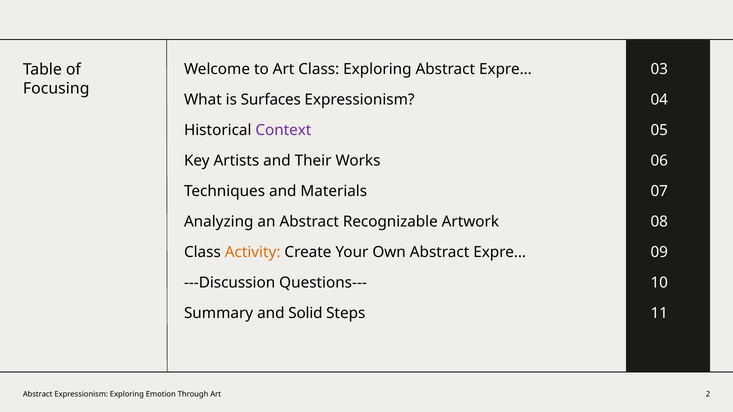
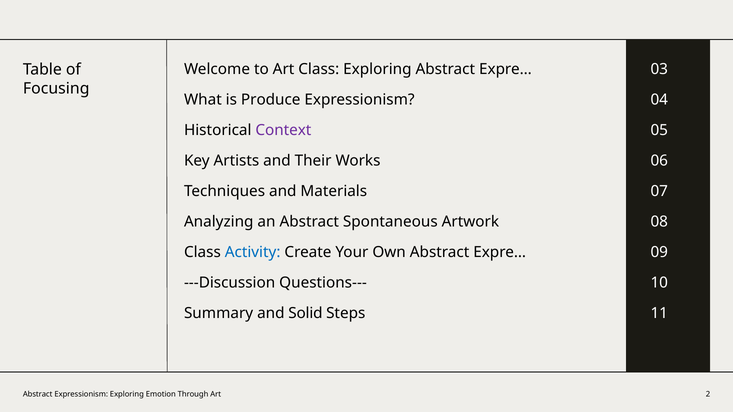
Surfaces: Surfaces -> Produce (271, 100)
Recognizable: Recognizable -> Spontaneous (390, 222)
Activity colour: orange -> blue (253, 252)
